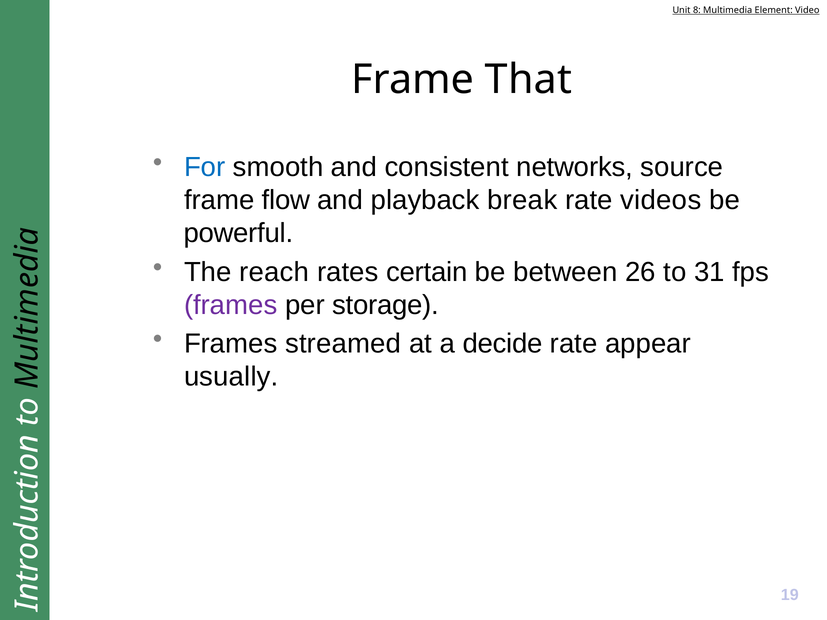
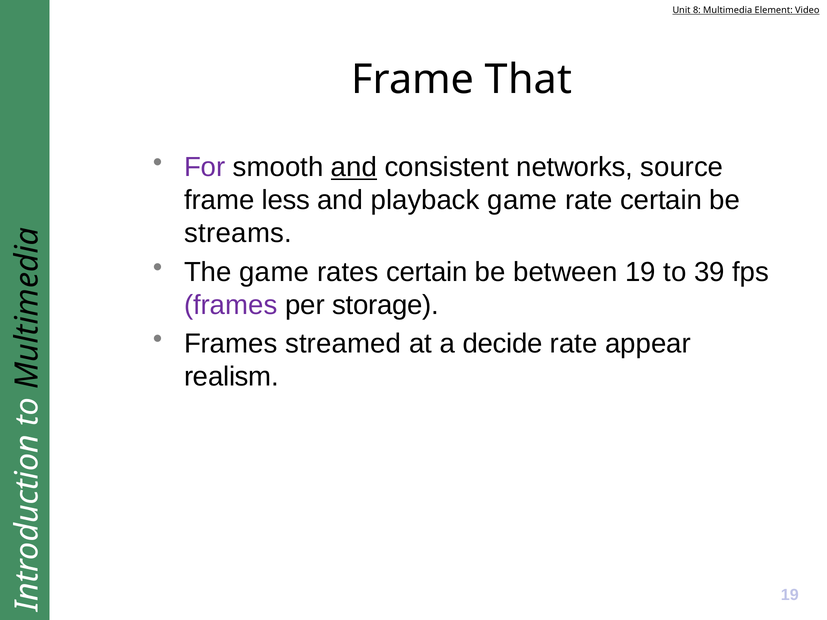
For colour: blue -> purple (205, 167)
and underline: none -> present (354, 167)
flow: flow -> less (286, 200)
playback break: break -> game (522, 200)
rate videos: videos -> certain (661, 200)
powerful: powerful -> streams (238, 233)
The reach: reach -> game (274, 272)
between 26: 26 -> 19 (640, 272)
31: 31 -> 39 (709, 272)
usually: usually -> realism (231, 377)
